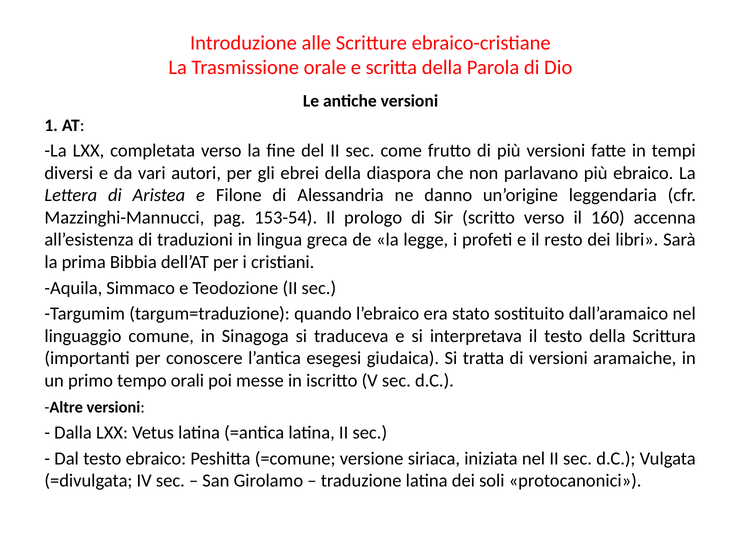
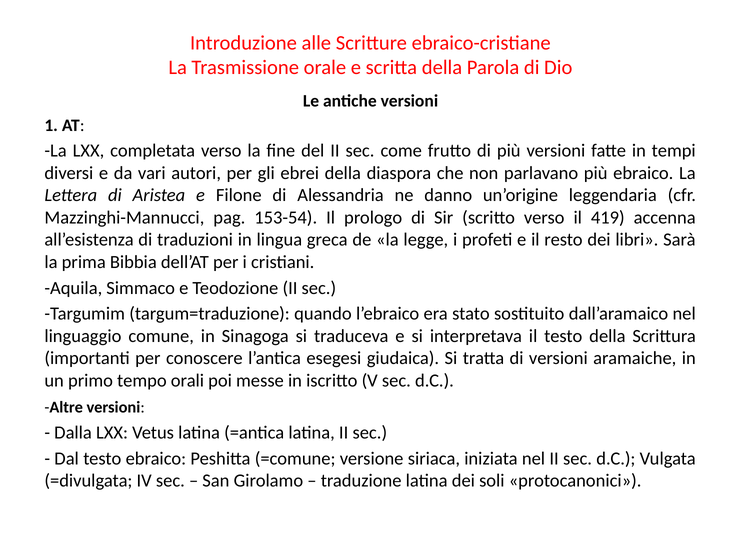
160: 160 -> 419 (608, 217)
